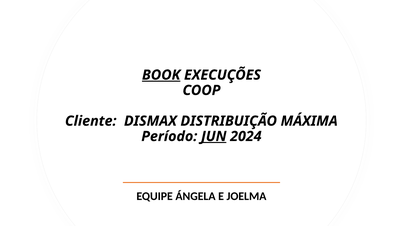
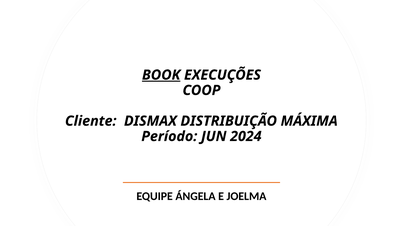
JUN underline: present -> none (214, 137)
